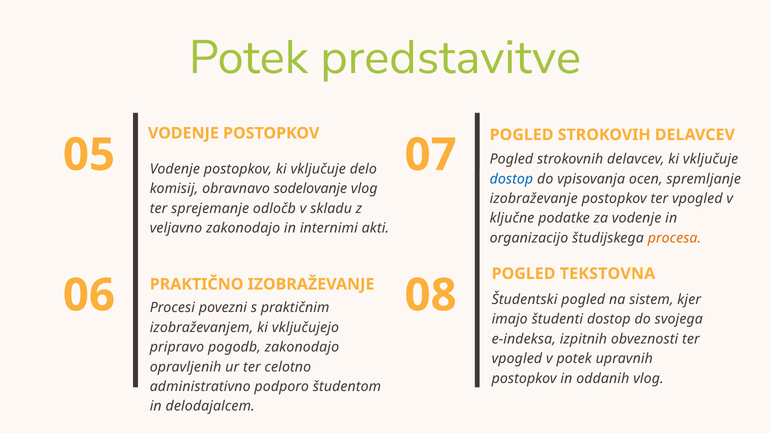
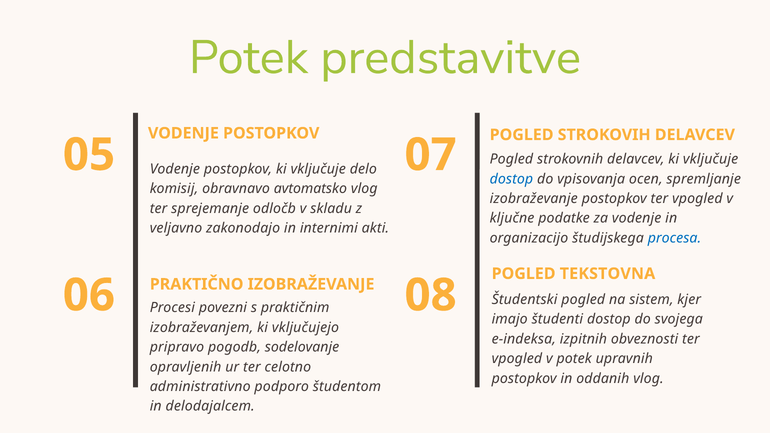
sodelovanje: sodelovanje -> avtomatsko (310, 189)
procesa colour: orange -> blue (674, 238)
pogodb zakonodajo: zakonodajo -> sodelovanje (302, 347)
